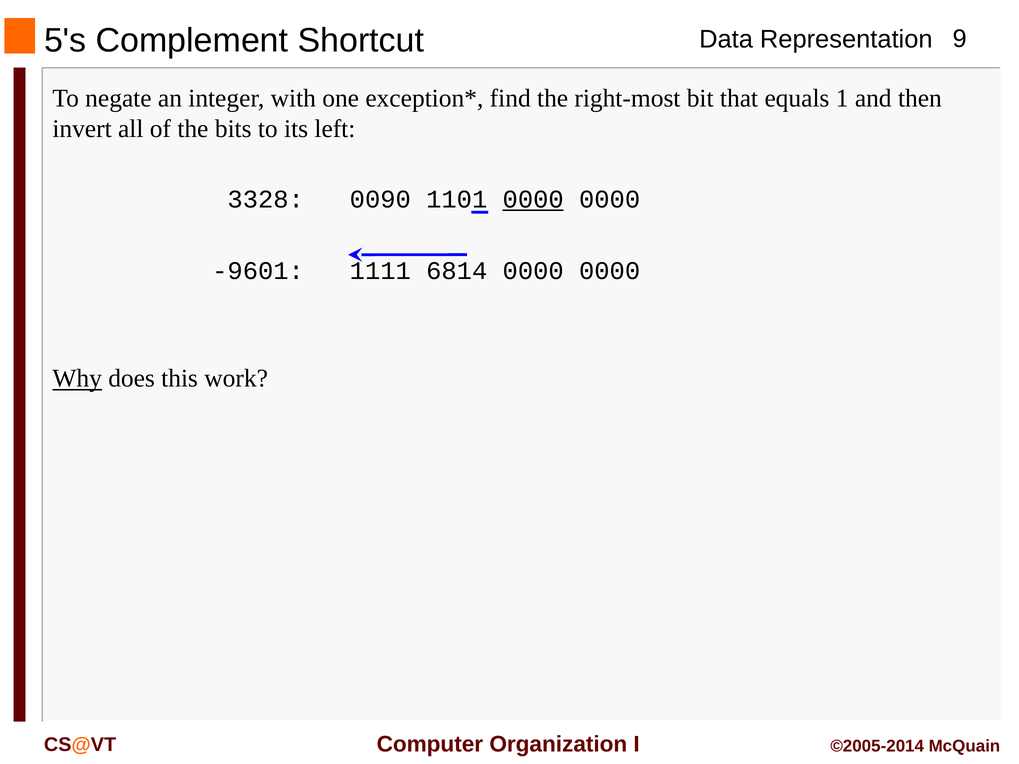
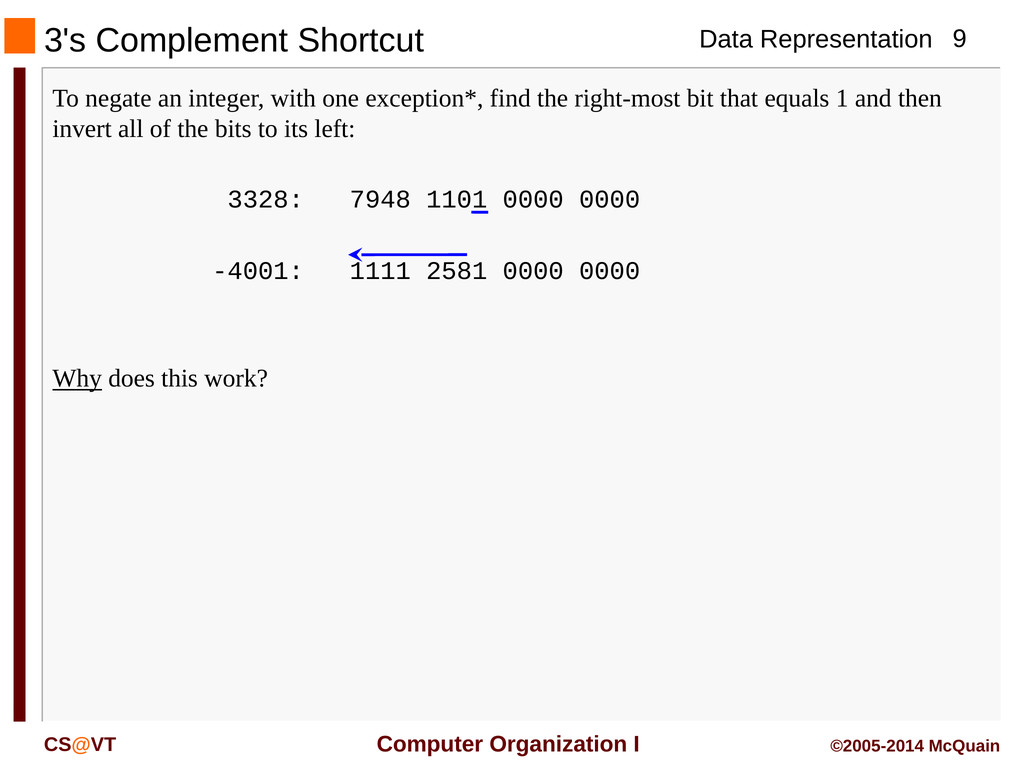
5's: 5's -> 3's (65, 41)
0090: 0090 -> 7948 (380, 199)
0000 underline: present -> none (533, 199)
-9601: -9601 -> -4001 (258, 271)
6814: 6814 -> 2581 (457, 271)
